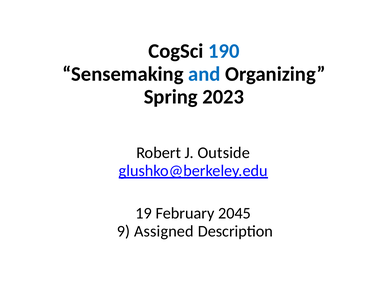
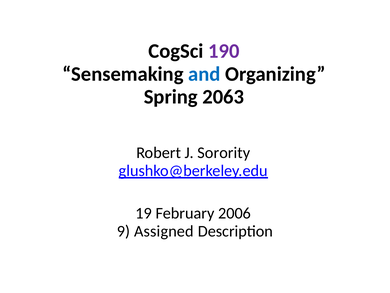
190 colour: blue -> purple (224, 51)
2023: 2023 -> 2063 (223, 97)
Outside: Outside -> Sorority (224, 152)
2045: 2045 -> 2006 (235, 213)
